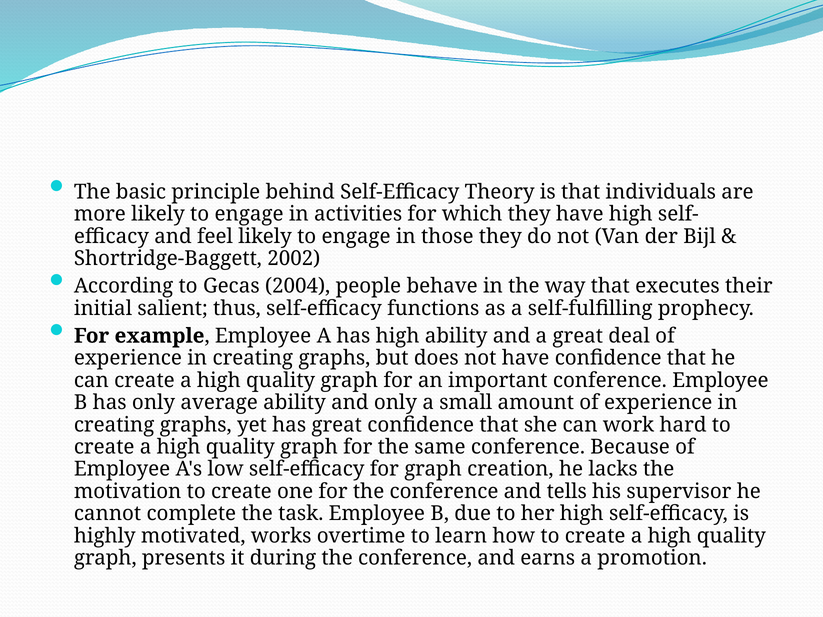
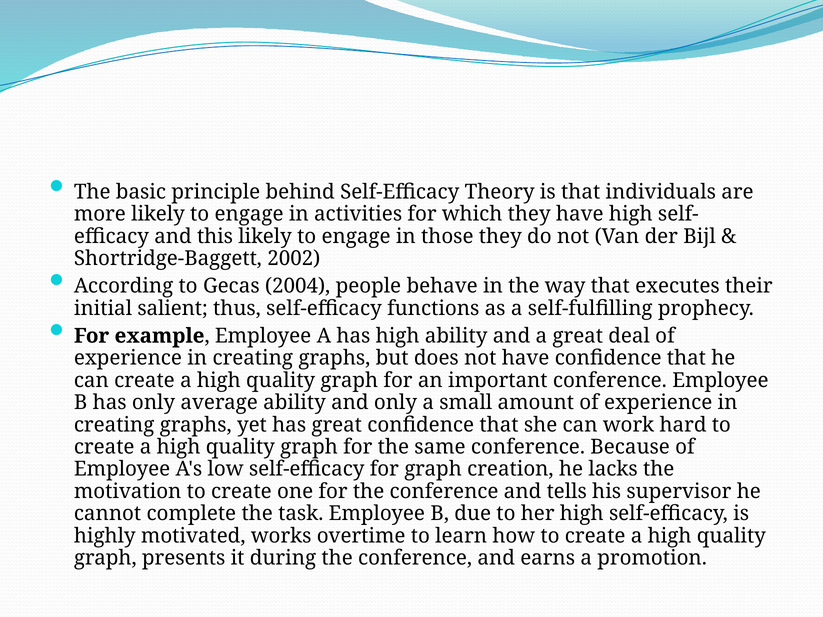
feel: feel -> this (215, 236)
